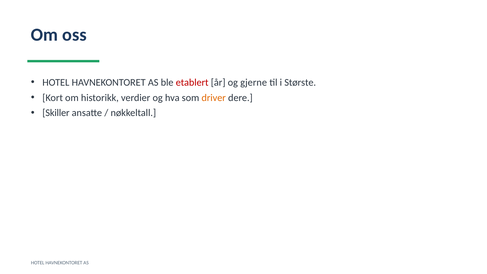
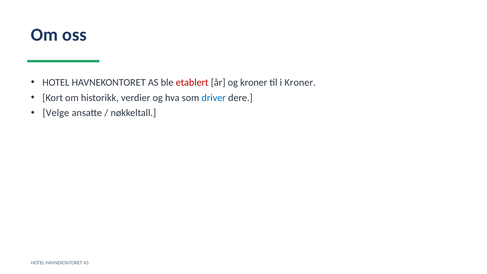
og gjerne: gjerne -> kroner (254, 82)
i Største: Største -> Kroner (300, 82)
driver colour: orange -> blue (214, 98)
Skiller: Skiller -> Velge (56, 113)
